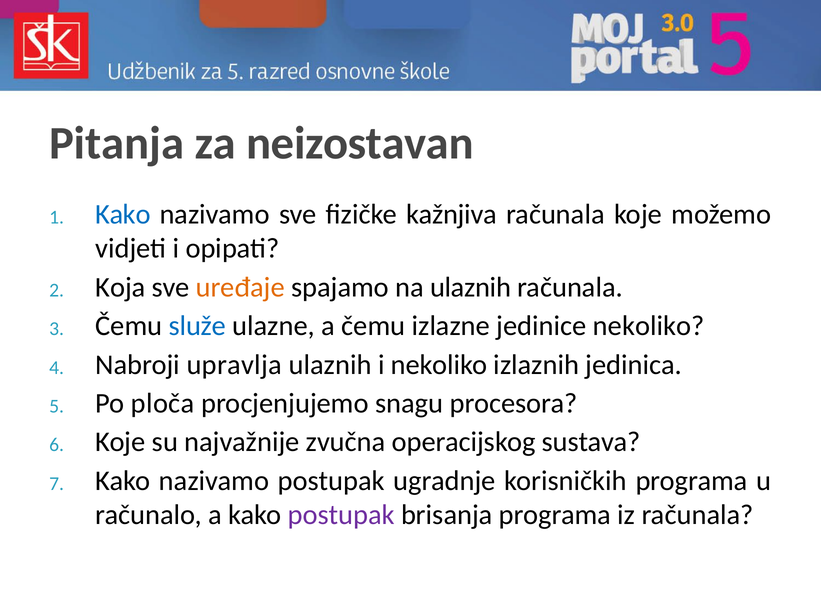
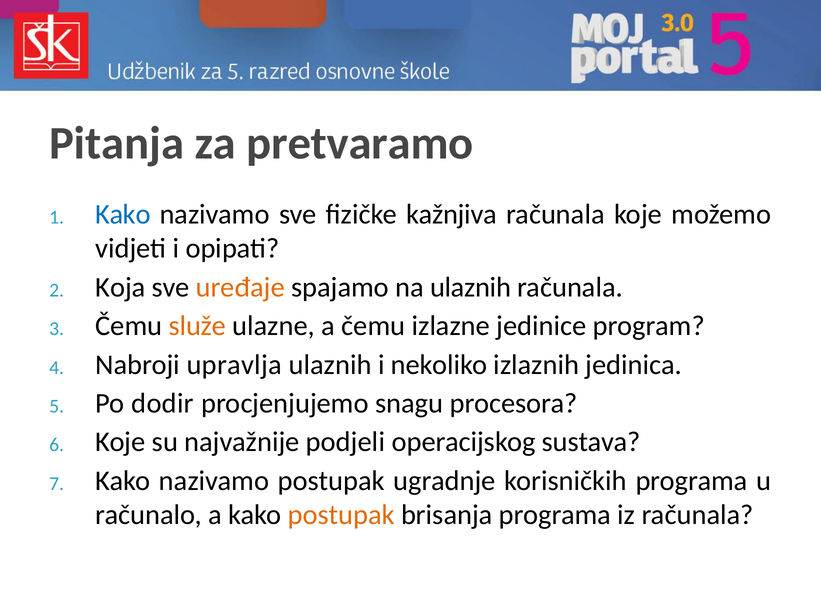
neizostavan: neizostavan -> pretvaramo (360, 143)
služe colour: blue -> orange (197, 326)
jedinice nekoliko: nekoliko -> program (649, 326)
ploča: ploča -> dodir (163, 404)
zvučna: zvučna -> podjeli (346, 443)
postupak colour: purple -> orange (341, 516)
